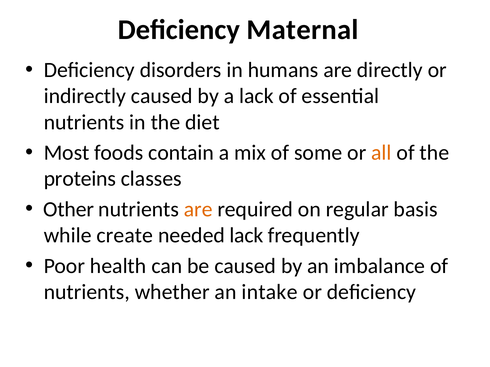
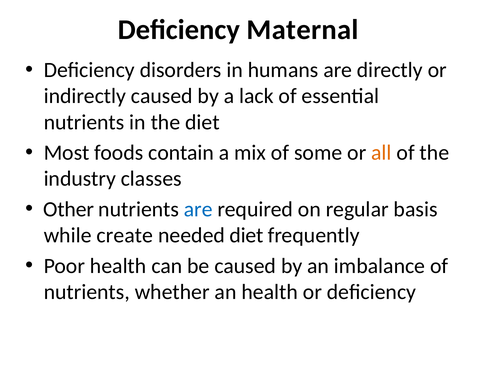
proteins: proteins -> industry (80, 179)
are colour: orange -> blue (198, 210)
needed lack: lack -> diet (246, 236)
an intake: intake -> health (270, 292)
